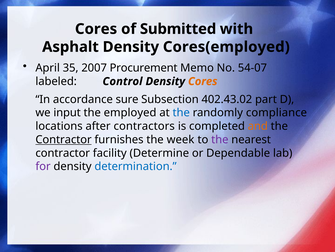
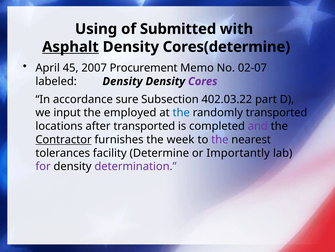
Cores: Cores -> Using (96, 29)
Asphalt underline: none -> present (70, 47)
Cores(employed: Cores(employed -> Cores(determine (226, 47)
35: 35 -> 45 (71, 68)
54-07: 54-07 -> 02-07 (252, 68)
labeled Control: Control -> Density (123, 81)
Cores colour: orange -> purple (203, 81)
402.43.02: 402.43.02 -> 402.03.22 (227, 99)
randomly compliance: compliance -> transported (277, 112)
after contractors: contractors -> transported (144, 126)
and colour: orange -> purple (258, 126)
contractor: contractor -> tolerances (63, 153)
Dependable: Dependable -> Importantly (238, 153)
determination colour: blue -> purple (136, 166)
